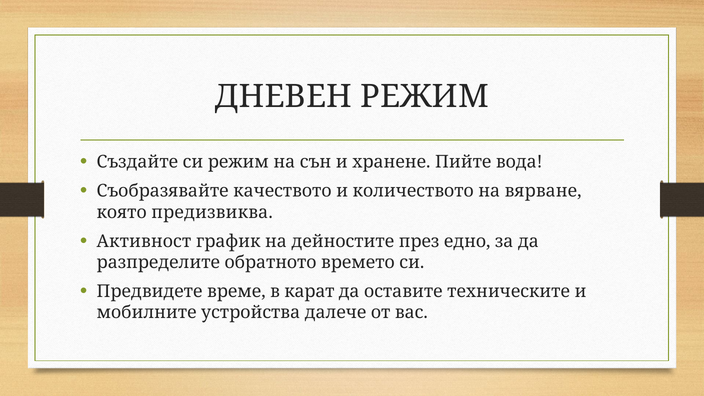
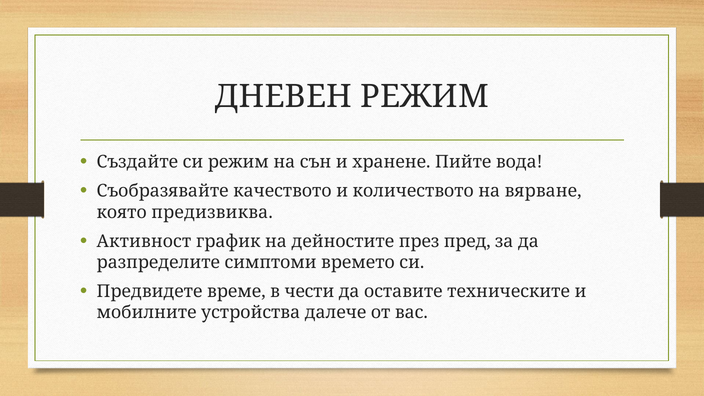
едно: едно -> пред (467, 241)
обратното: обратното -> симптоми (271, 262)
карат: карат -> чести (309, 291)
